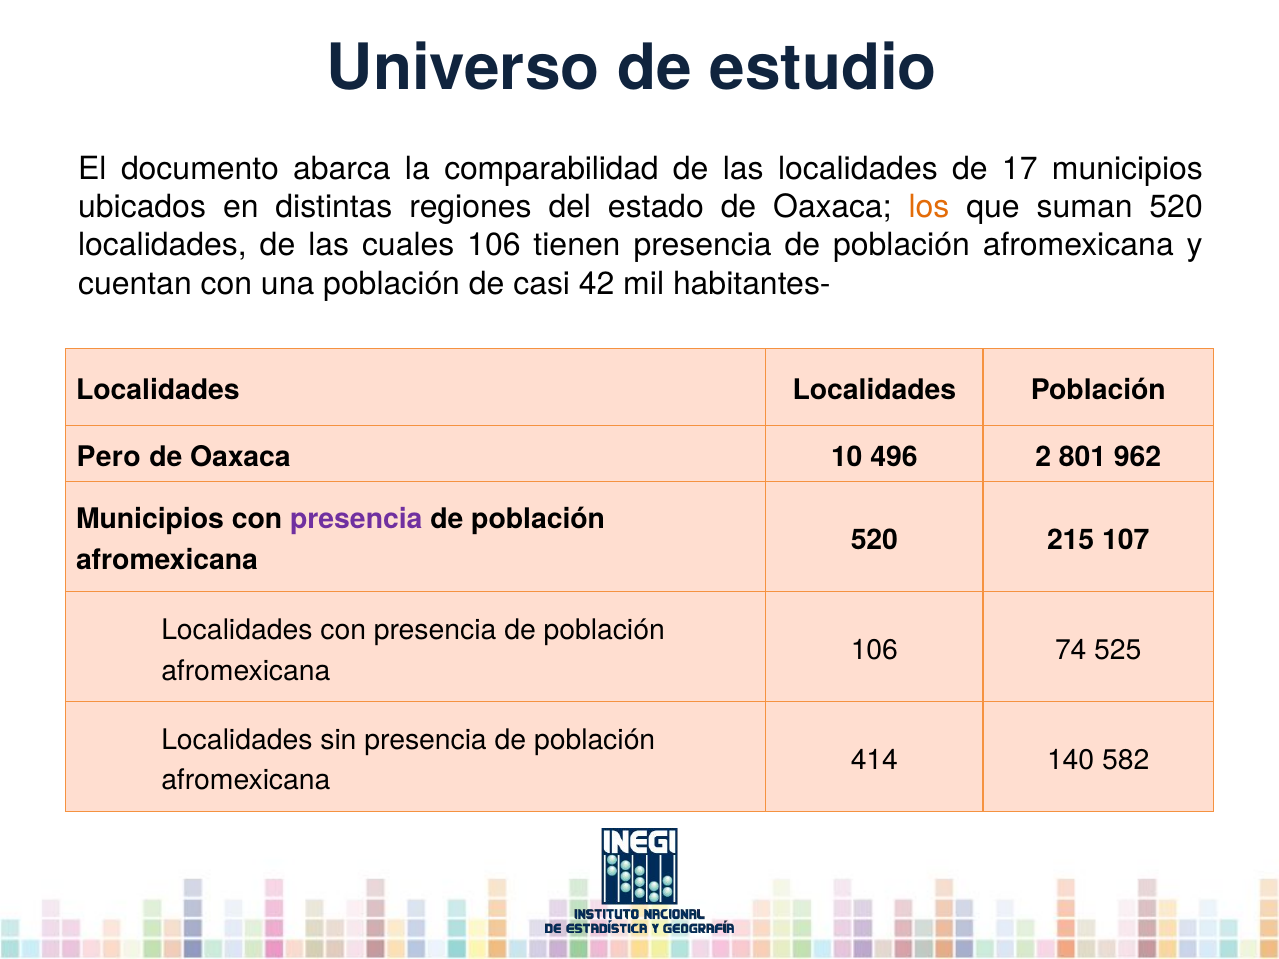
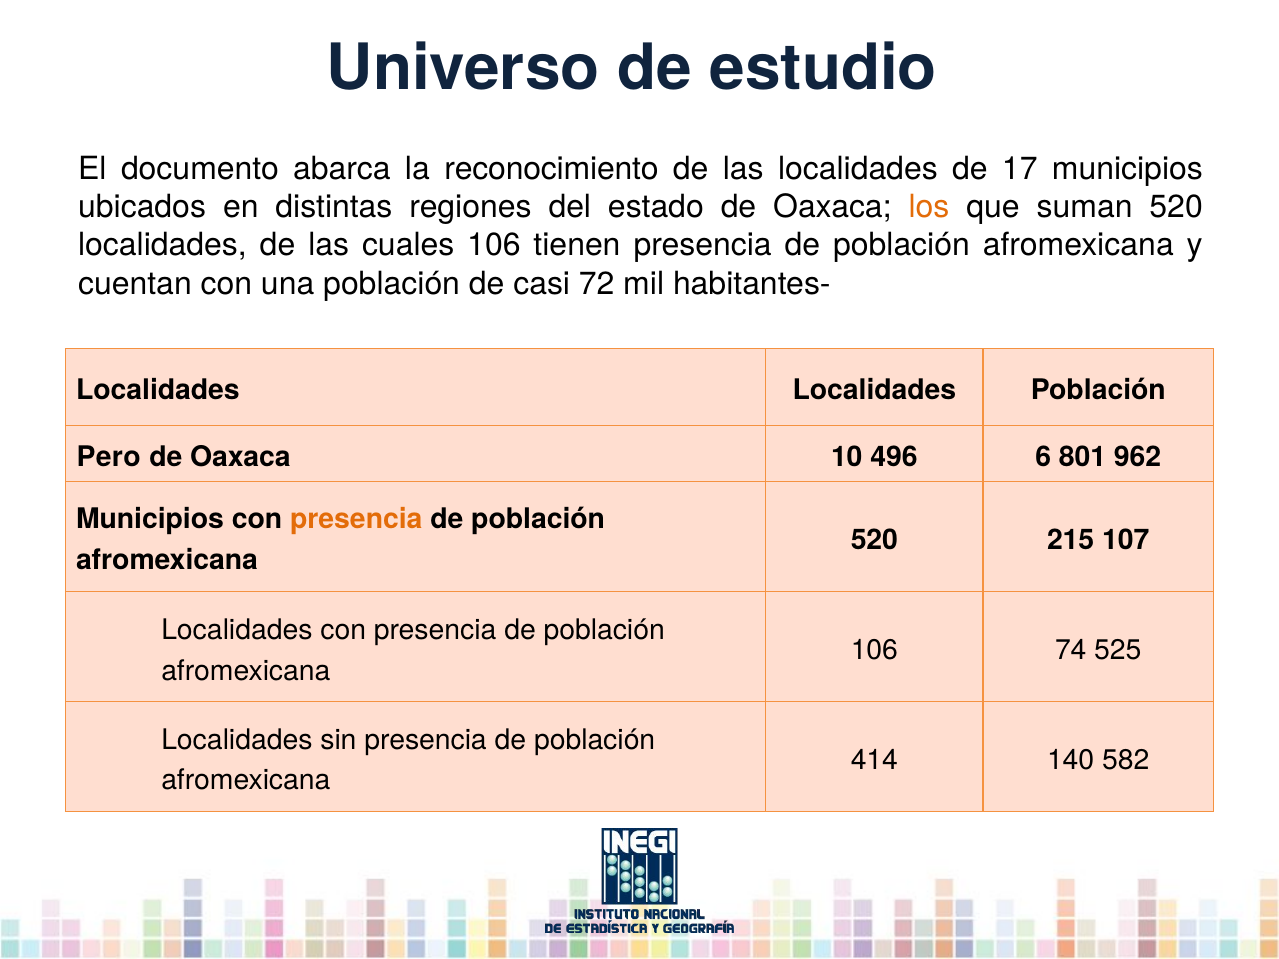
comparabilidad: comparabilidad -> reconocimiento (551, 169)
42: 42 -> 72 (597, 284)
2: 2 -> 6 (1043, 457)
presencia colour: purple -> orange (356, 519)
